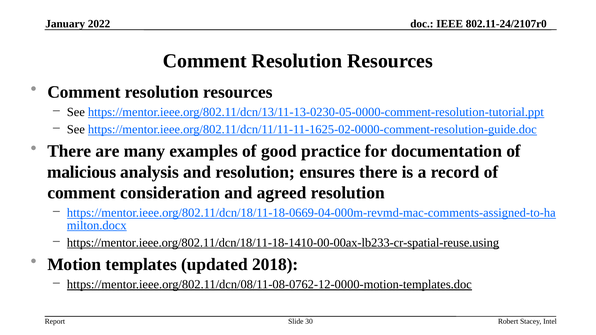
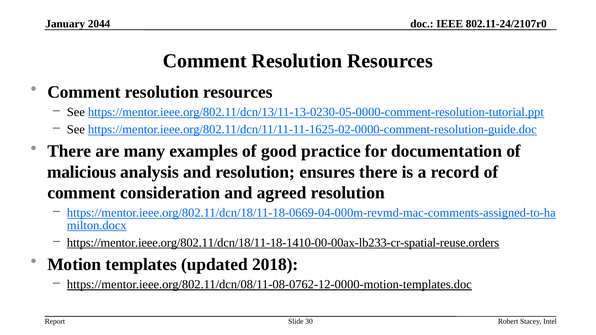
2022: 2022 -> 2044 (99, 24)
https://mentor.ieee.org/802.11/dcn/18/11-18-1410-00-00ax-lb233-cr-spatial-reuse.using: https://mentor.ieee.org/802.11/dcn/18/11-18-1410-00-00ax-lb233-cr-spatial-reuse.using -> https://mentor.ieee.org/802.11/dcn/18/11-18-1410-00-00ax-lb233-cr-spatial-reuse.orders (283, 243)
